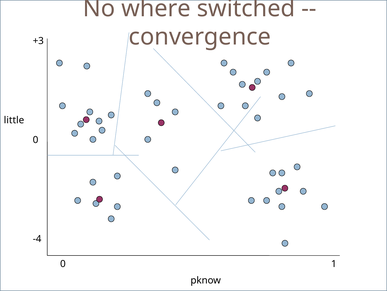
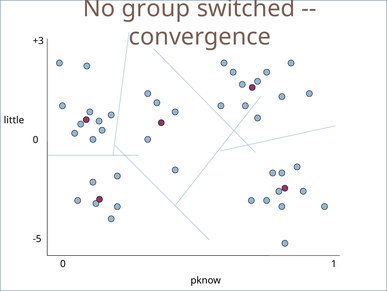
where: where -> group (156, 8)
-4: -4 -> -5 (37, 238)
